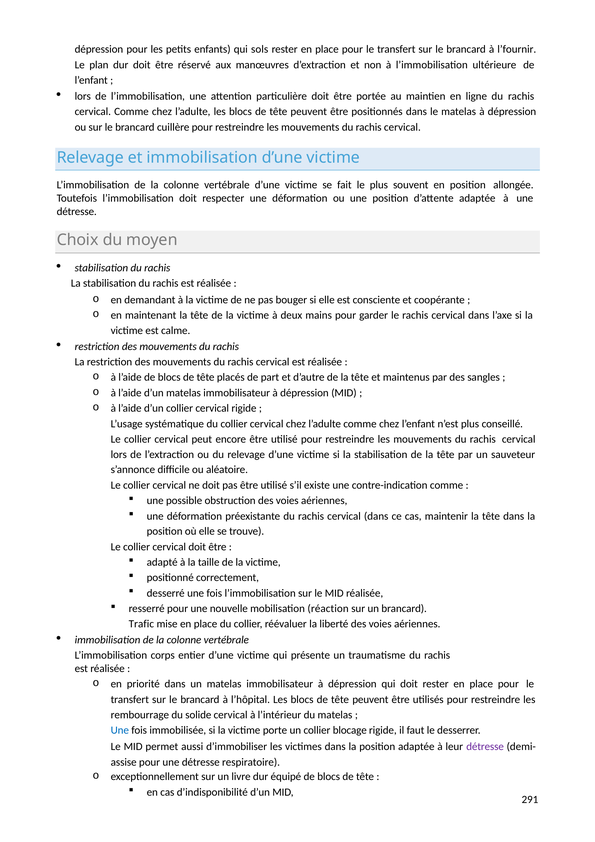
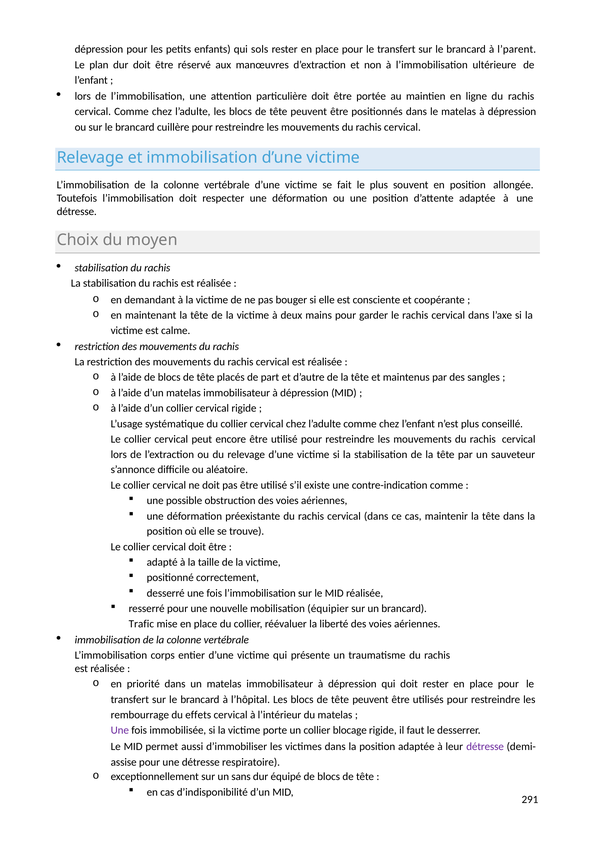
l’fournir: l’fournir -> l’parent (517, 49)
réaction: réaction -> équipier (328, 609)
solide: solide -> effets (198, 715)
Une colour: blue -> purple (120, 730)
livre: livre -> sans (241, 777)
